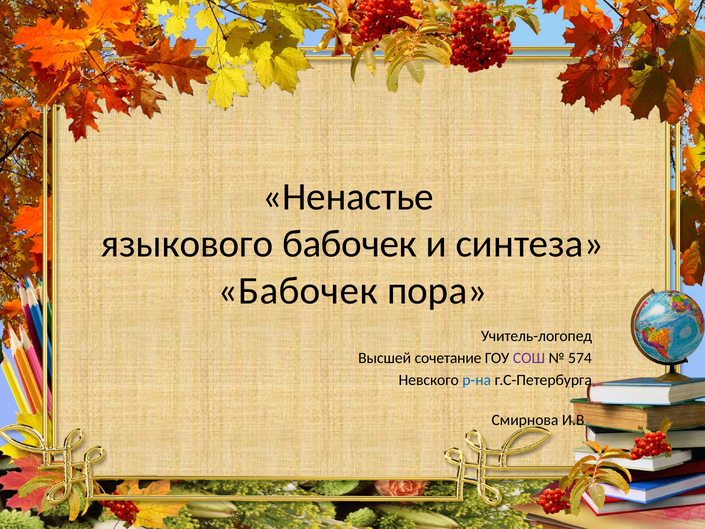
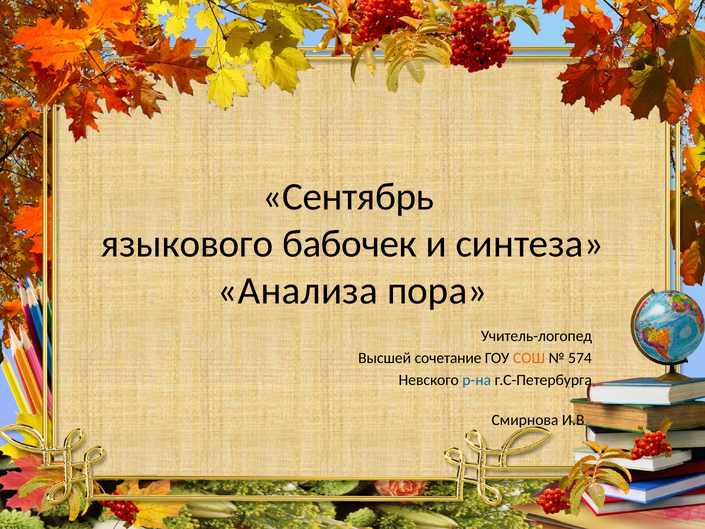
Ненастье: Ненастье -> Сентябрь (348, 197)
Бабочек: Бабочек -> Анализа (298, 291)
СОШ colour: purple -> orange (529, 358)
